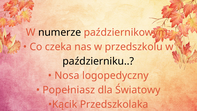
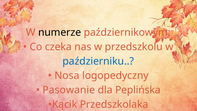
październiku colour: black -> blue (98, 61)
Popełniasz: Popełniasz -> Pasowanie (69, 90)
Światowy: Światowy -> Peplińska (138, 90)
